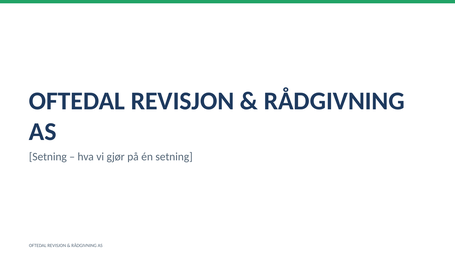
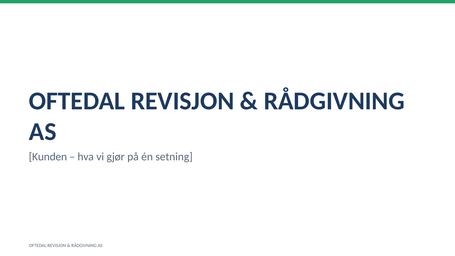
Setning: Setning -> Kunden (48, 157)
